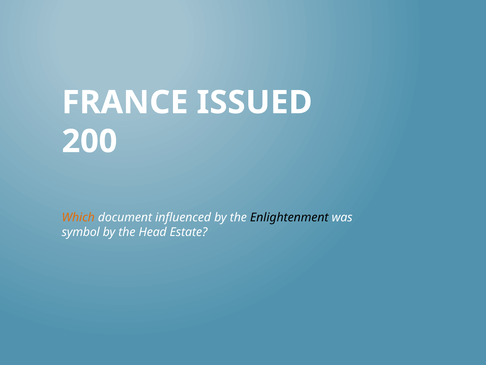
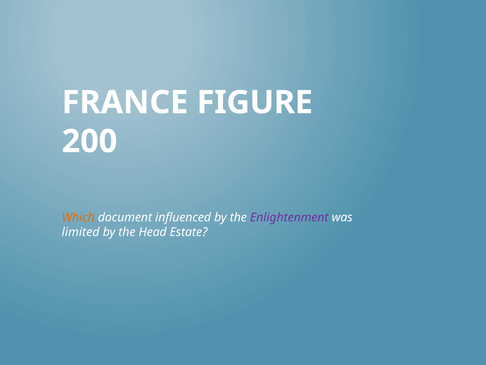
ISSUED: ISSUED -> FIGURE (255, 102)
Enlightenment colour: black -> purple (289, 217)
symbol: symbol -> limited (81, 232)
